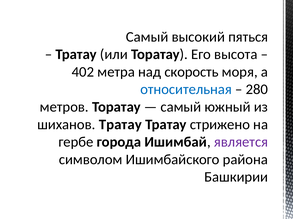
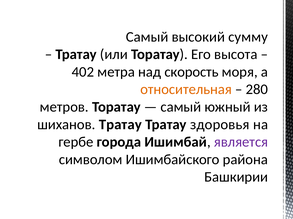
пяться: пяться -> сумму (248, 37)
относительная colour: blue -> orange (186, 90)
стрижено: стрижено -> здоровья (220, 125)
